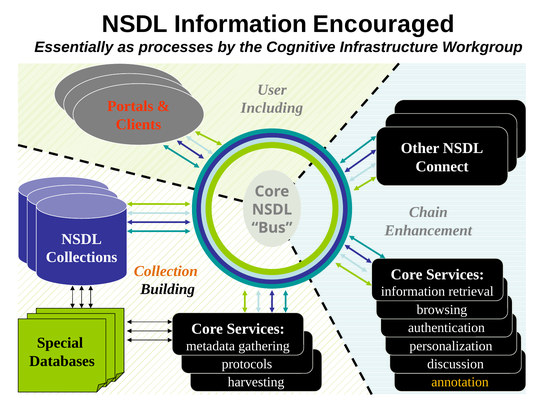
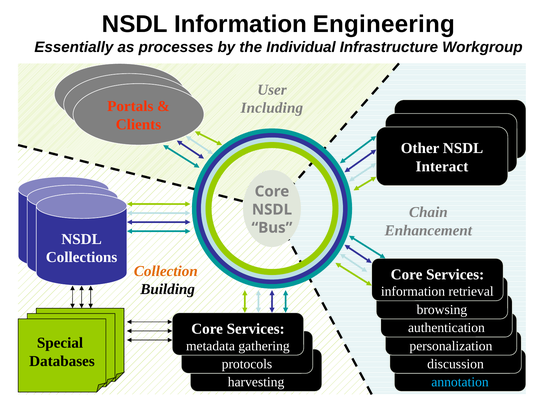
Encouraged: Encouraged -> Engineering (384, 24)
Cognitive: Cognitive -> Individual (301, 47)
Connect: Connect -> Interact (442, 166)
annotation colour: yellow -> light blue (460, 382)
